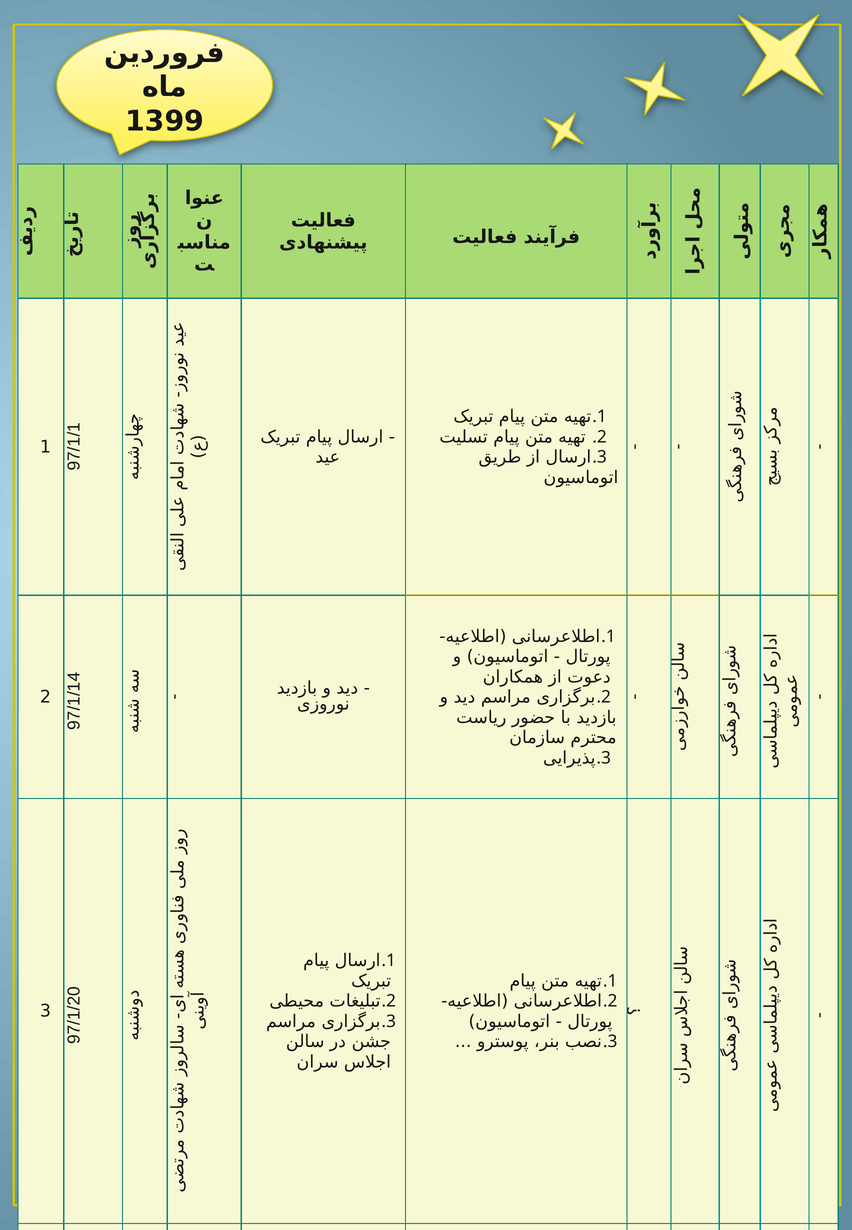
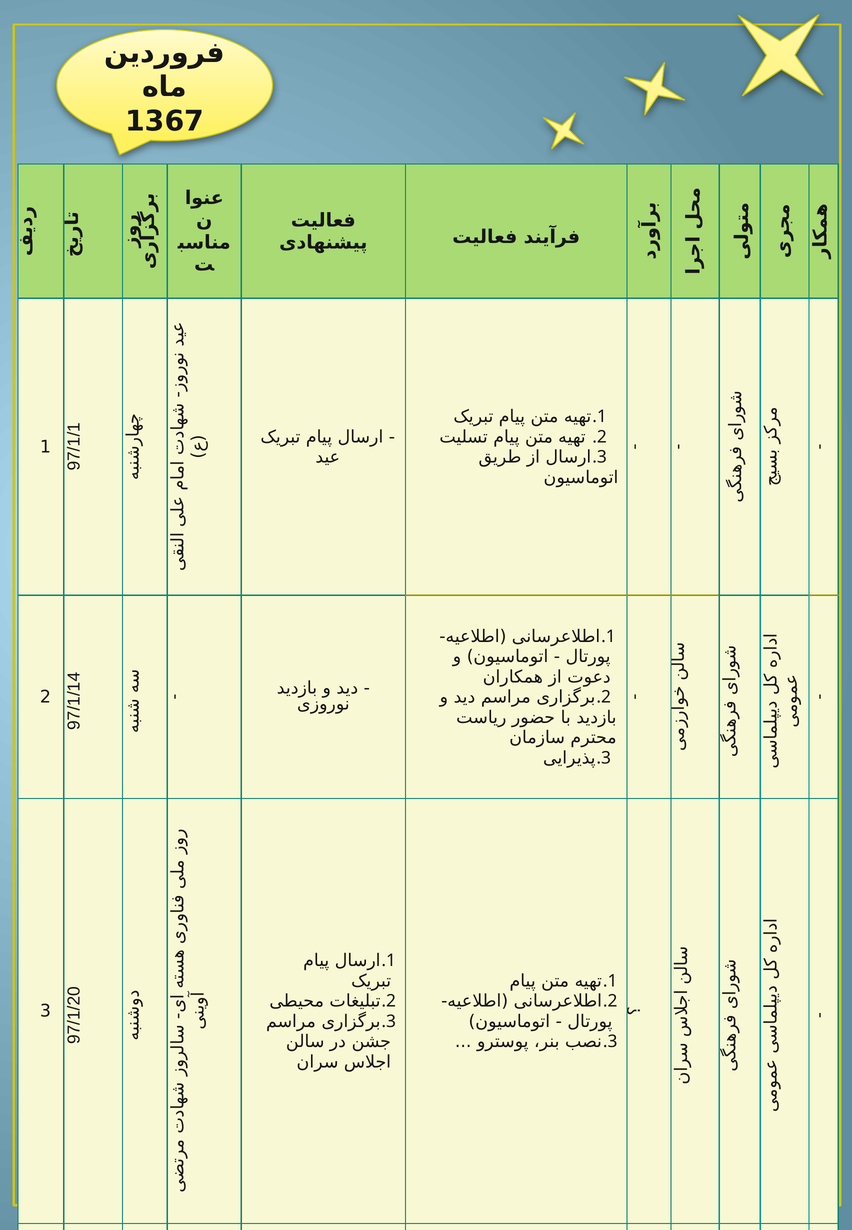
1399: 1399 -> 1367 (165, 121)
